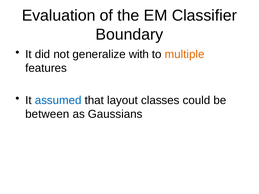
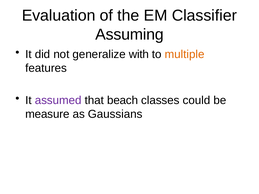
Boundary: Boundary -> Assuming (130, 35)
assumed colour: blue -> purple (58, 100)
layout: layout -> beach (123, 100)
between: between -> measure (47, 114)
